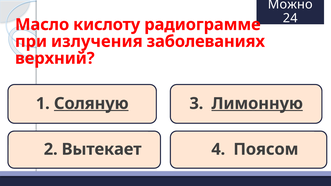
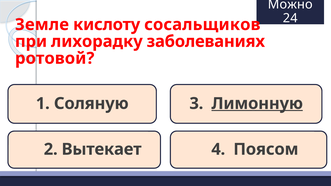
Масло: Масло -> Земле (42, 25)
радиограмме: радиограмме -> сосальщиков (202, 25)
излучения: излучения -> лихорадку (97, 41)
верхний: верхний -> ротовой (55, 58)
Соляную underline: present -> none (91, 104)
